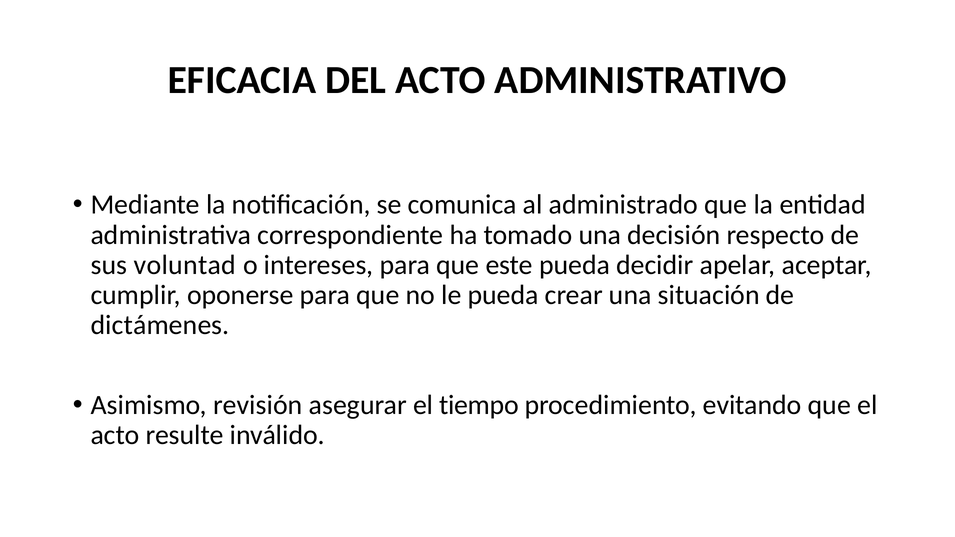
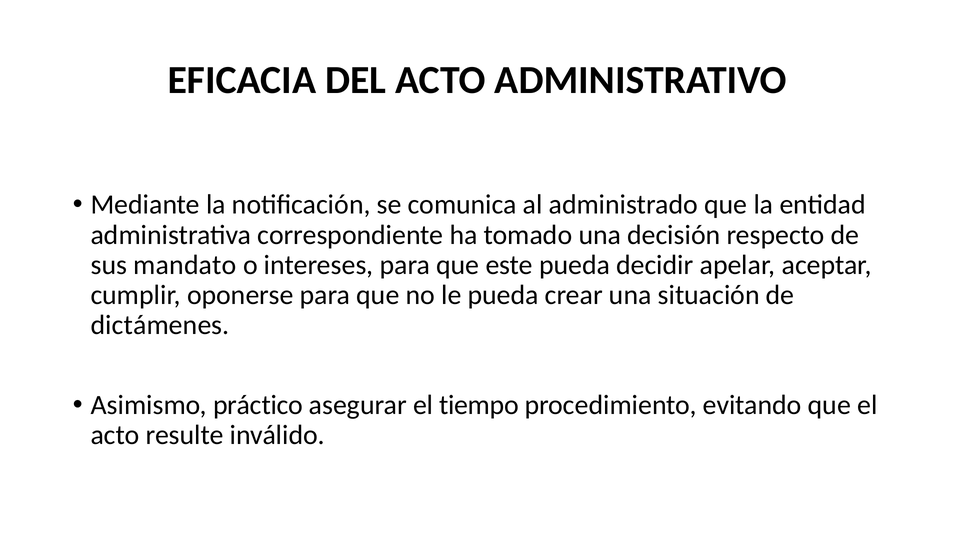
voluntad: voluntad -> mandato (185, 265)
revisión: revisión -> práctico (258, 405)
